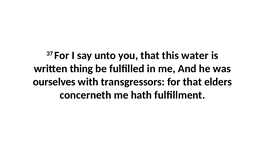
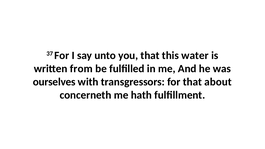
thing: thing -> from (81, 69)
elders: elders -> about (218, 82)
